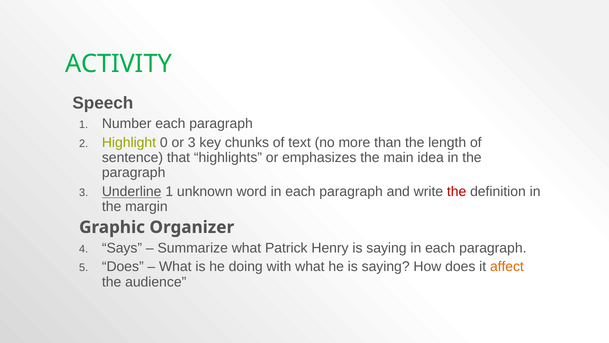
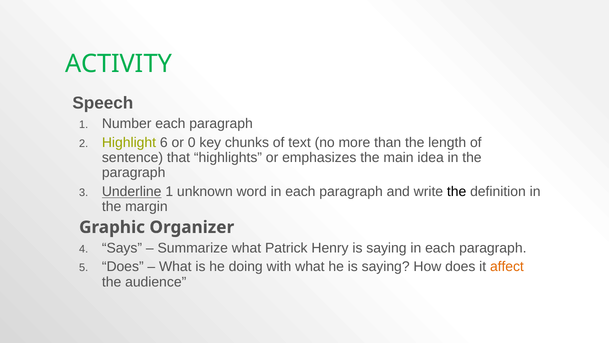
0: 0 -> 6 (164, 142)
or 3: 3 -> 0 (192, 142)
the colour: red -> black (457, 191)
